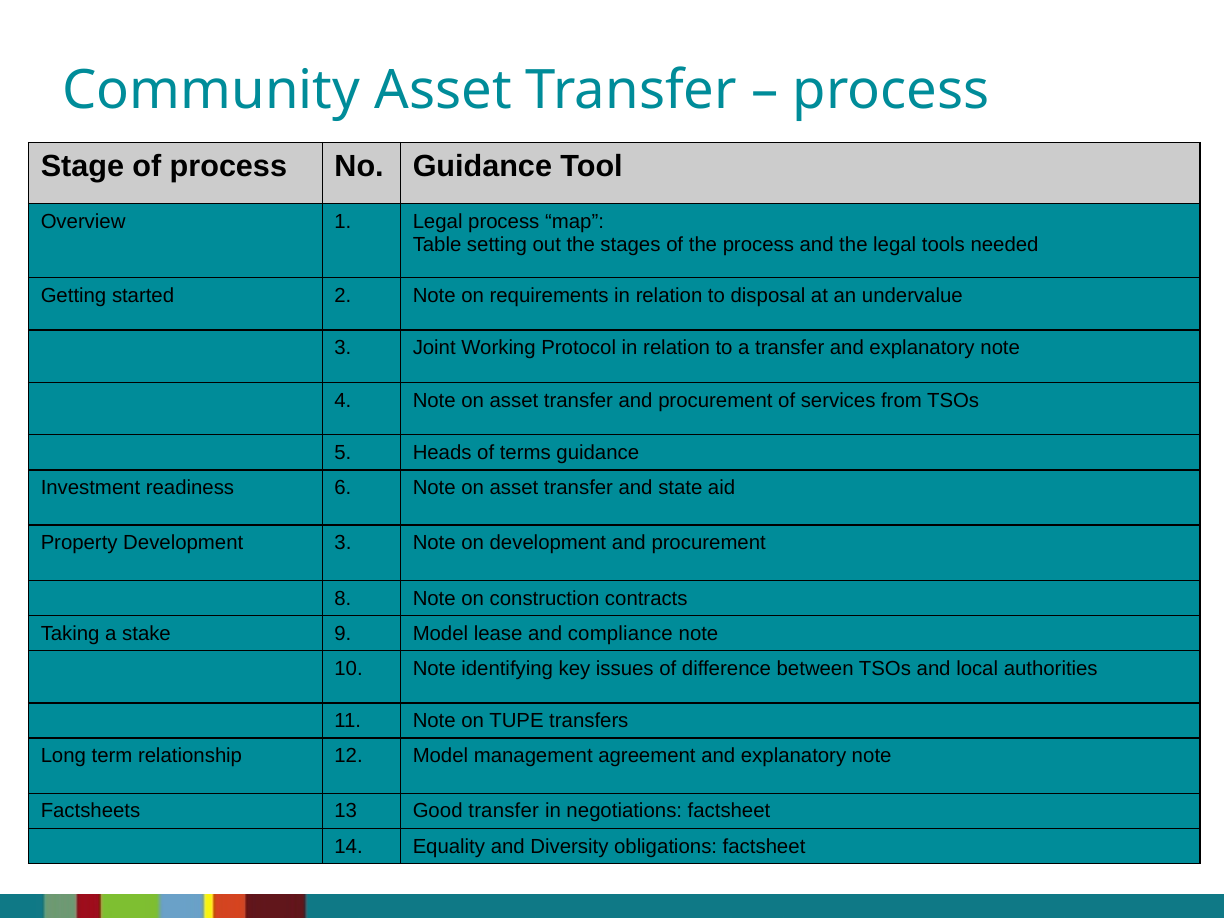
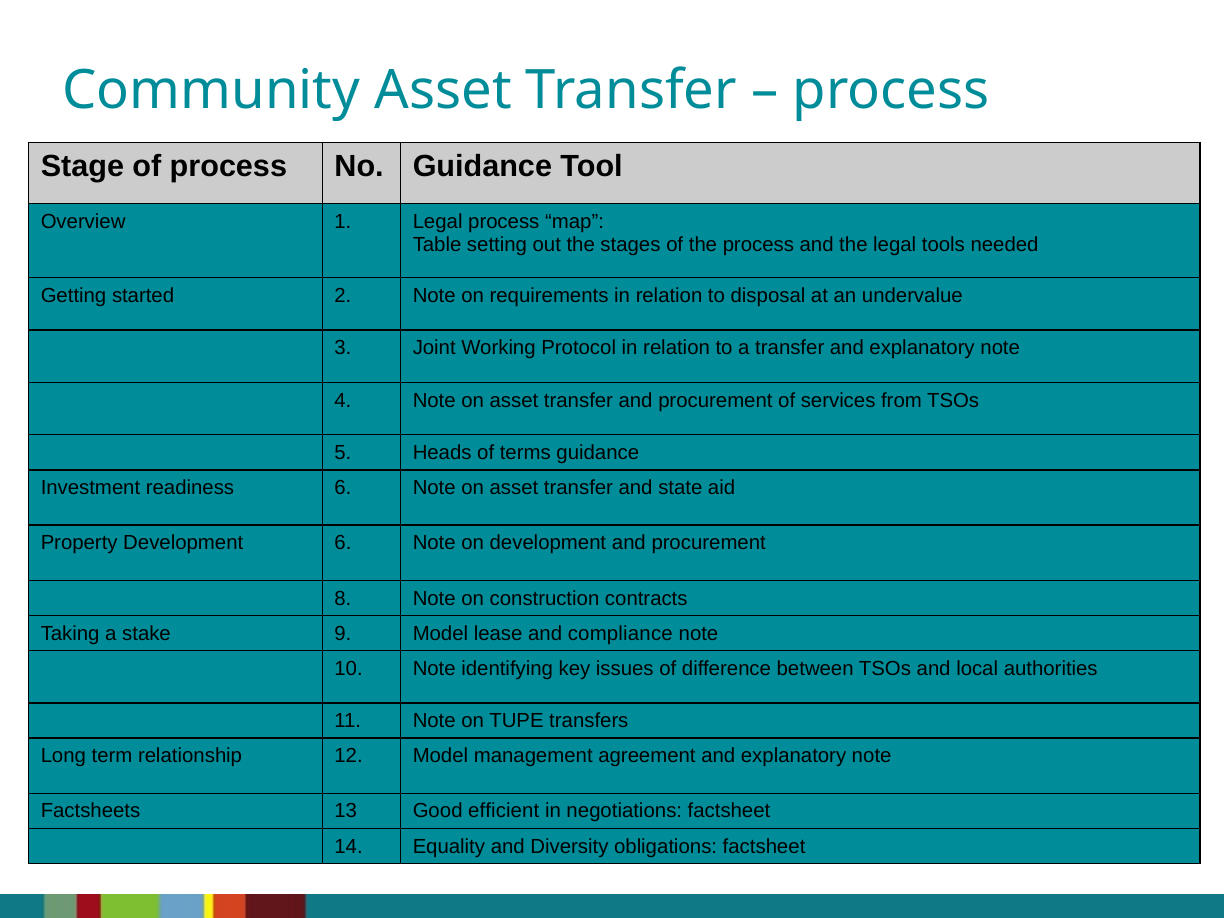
Development 3: 3 -> 6 (343, 543)
Good transfer: transfer -> efficient (504, 811)
